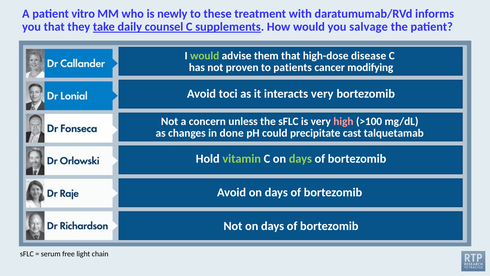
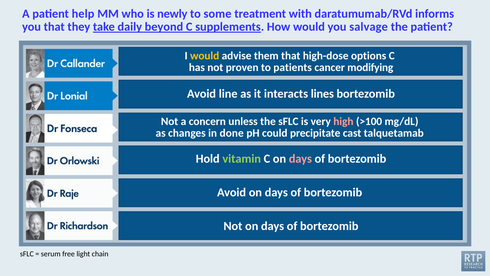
vitro: vitro -> help (83, 14)
these: these -> some (218, 14)
counsel: counsel -> beyond (164, 27)
would colour: light green -> yellow (205, 56)
disease: disease -> options (369, 56)
toci: toci -> line (228, 94)
interacts very: very -> lines (322, 94)
days colour: light green -> pink (300, 159)
